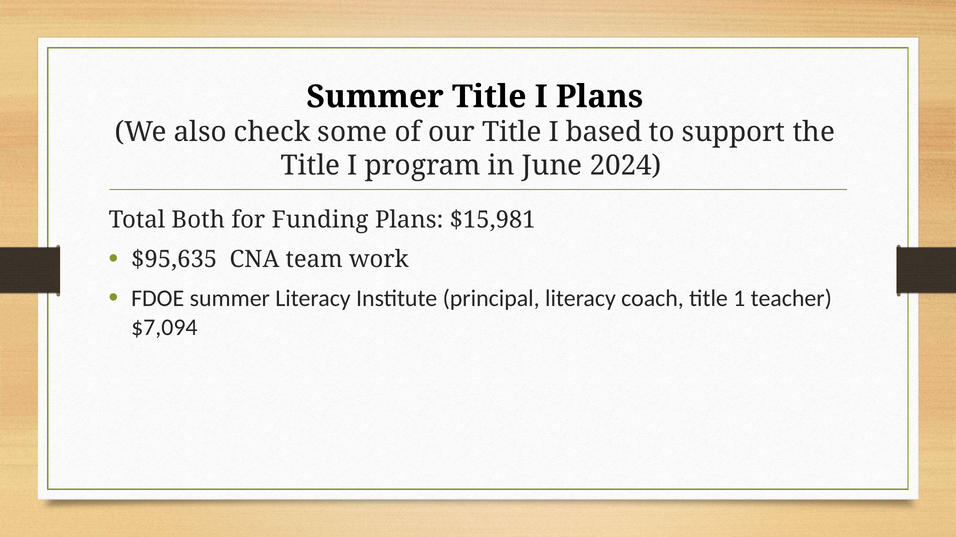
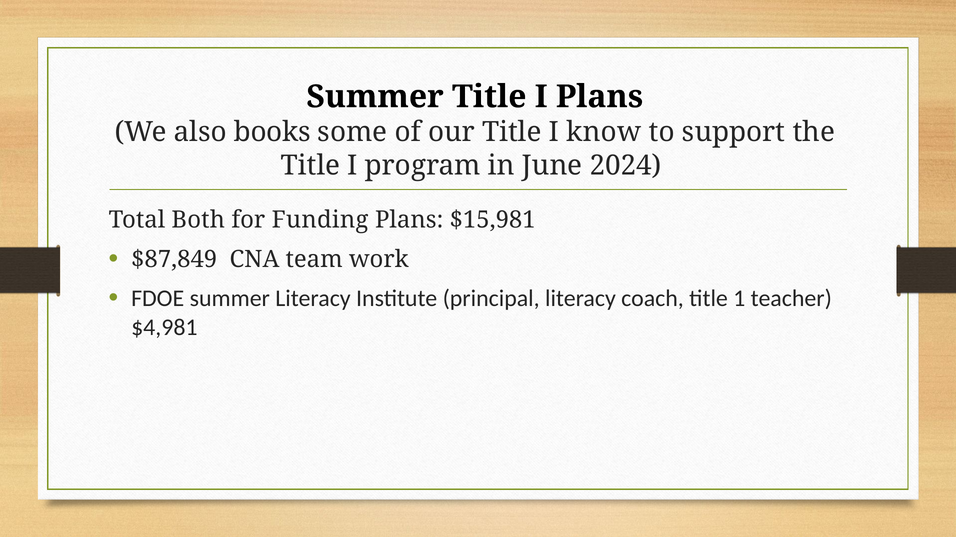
check: check -> books (272, 132)
based: based -> know (604, 132)
$95,635: $95,635 -> $87,849 (174, 260)
$7,094: $7,094 -> $4,981 (164, 328)
